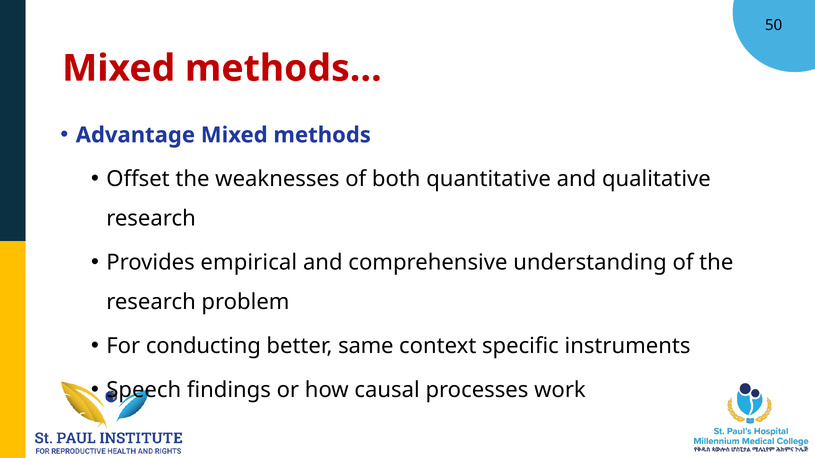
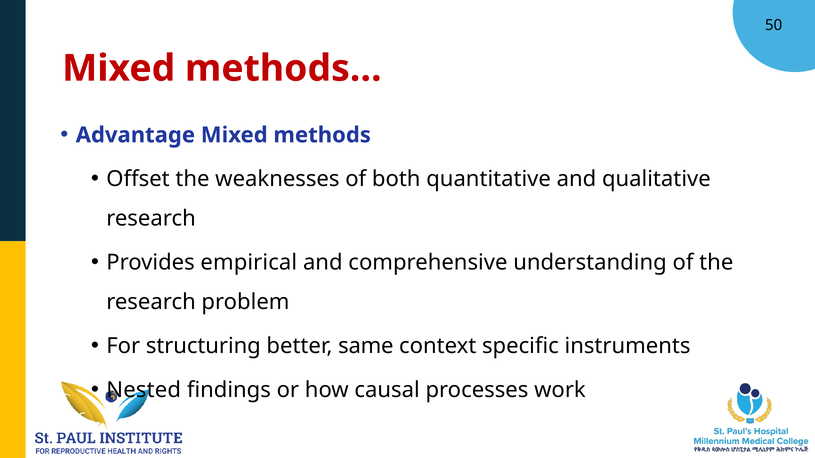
conducting: conducting -> structuring (203, 346)
Speech: Speech -> Nested (144, 390)
